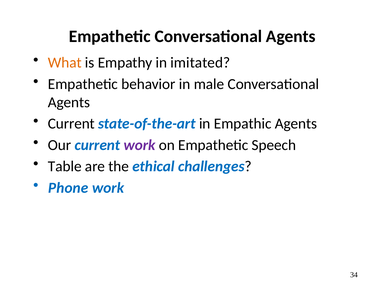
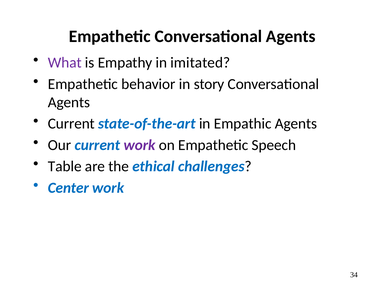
What colour: orange -> purple (65, 62)
male: male -> story (209, 84)
Phone: Phone -> Center (68, 187)
